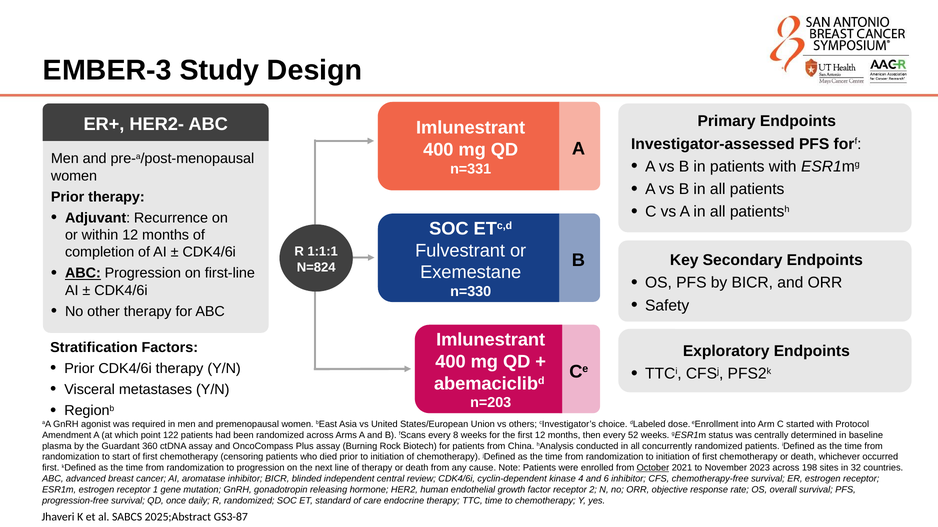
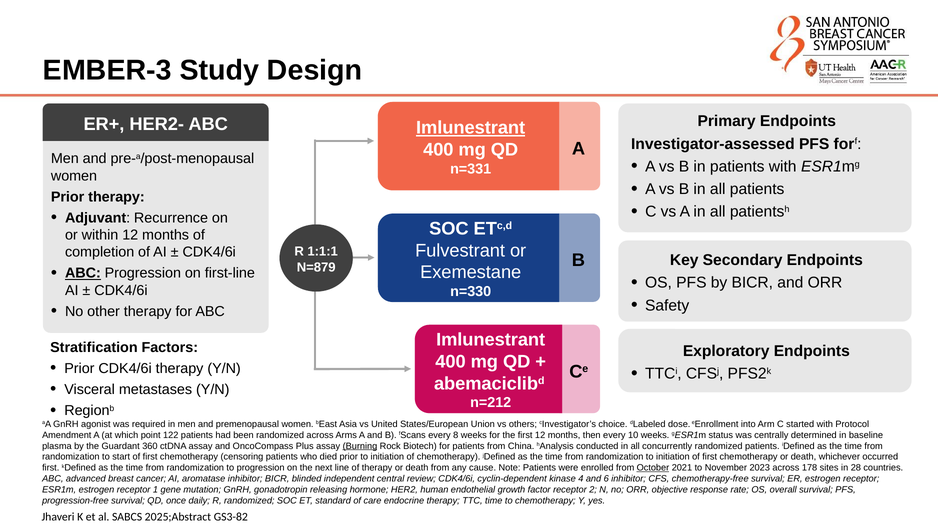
Imlunestrant underline: none -> present (471, 128)
N=824: N=824 -> N=879 (316, 268)
n=203: n=203 -> n=212 (491, 403)
52: 52 -> 10 (633, 436)
Burning underline: none -> present (360, 447)
198: 198 -> 178 (810, 468)
32: 32 -> 28 (856, 468)
GS3-87: GS3-87 -> GS3-82 (231, 518)
